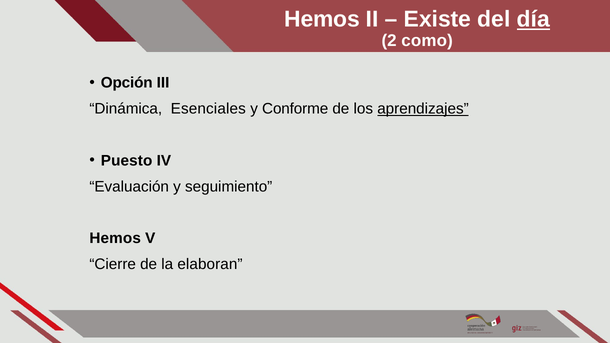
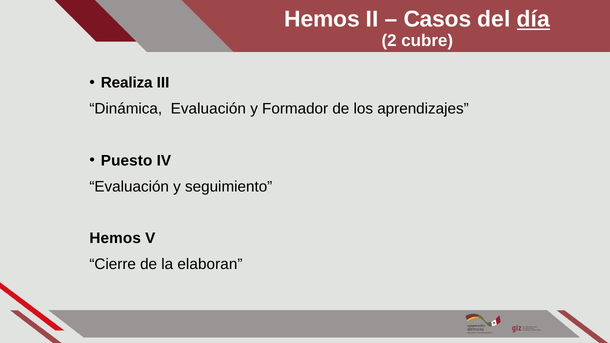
Existe: Existe -> Casos (438, 19)
como: como -> cubre (427, 41)
Opción: Opción -> Realiza (127, 83)
Dinámica Esenciales: Esenciales -> Evaluación (208, 109)
Conforme: Conforme -> Formador (295, 109)
aprendizajes underline: present -> none (423, 109)
